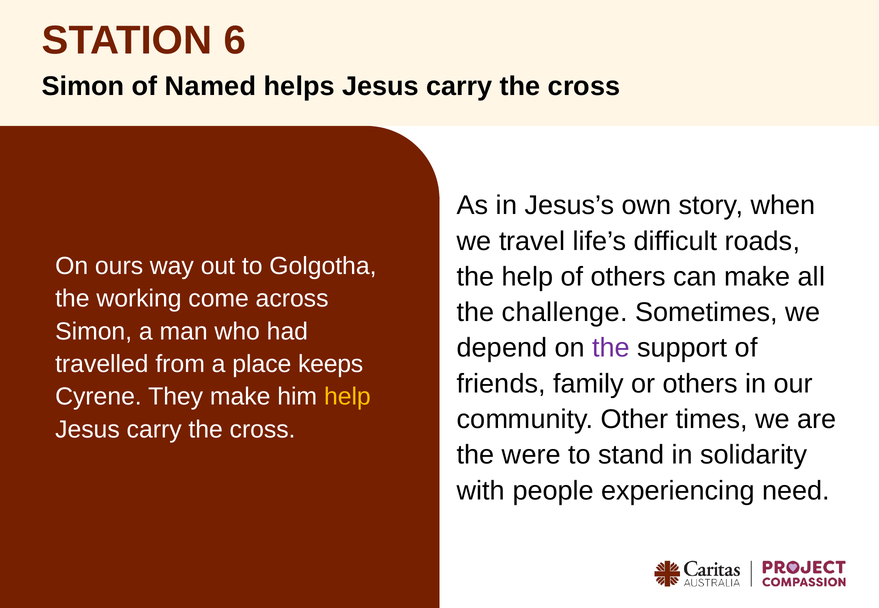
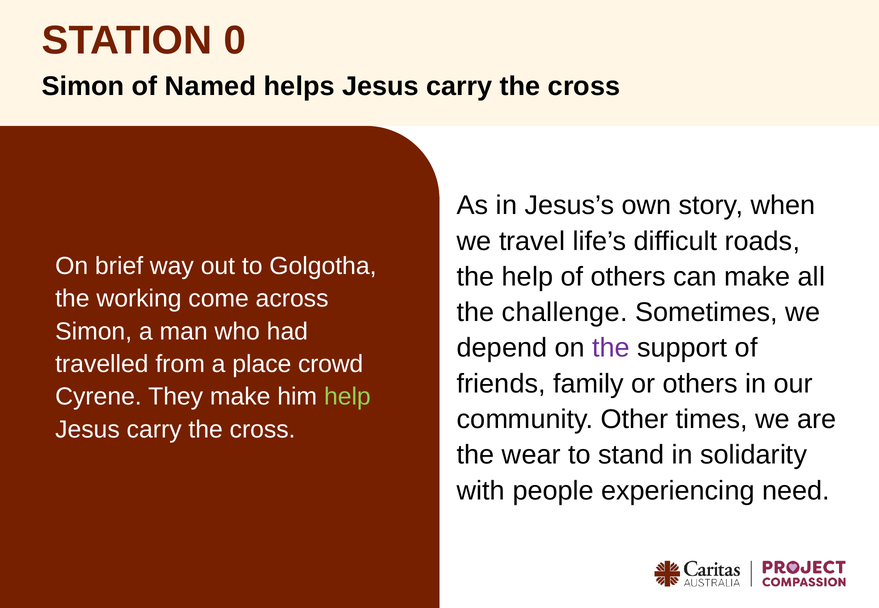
6: 6 -> 0 (235, 40)
ours: ours -> brief (119, 266)
keeps: keeps -> crowd (331, 364)
help colour: yellow -> light green (347, 397)
were: were -> wear (531, 455)
